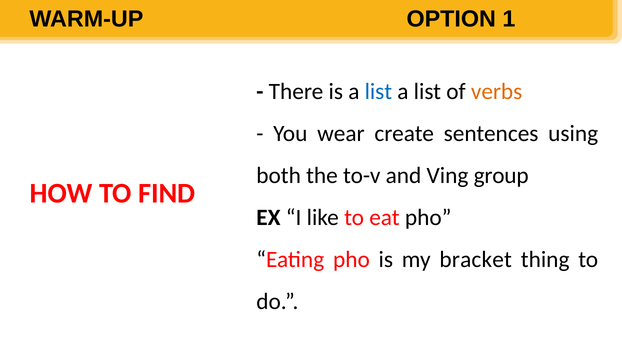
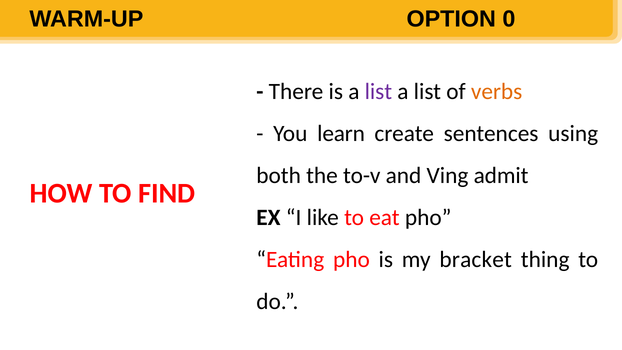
1: 1 -> 0 (509, 19)
list colour: blue -> purple (378, 91)
wear: wear -> learn (341, 133)
group: group -> admit (501, 175)
